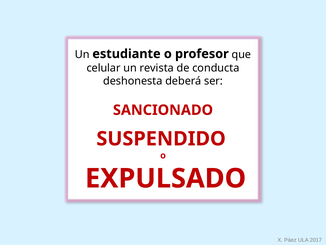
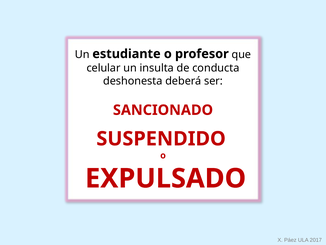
revista: revista -> insulta (157, 68)
